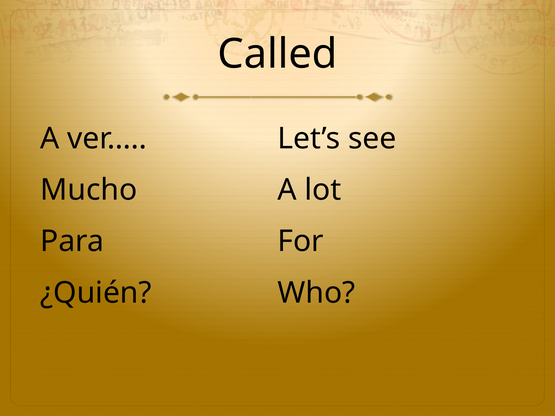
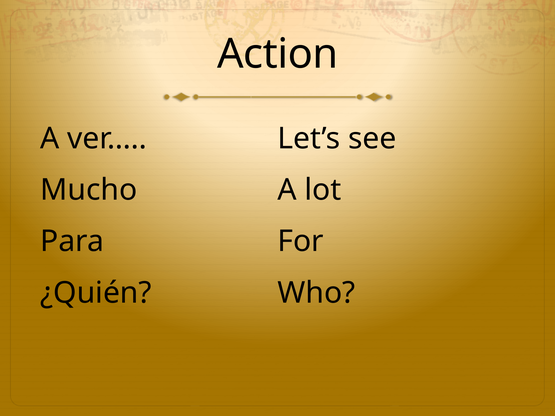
Called: Called -> Action (278, 54)
